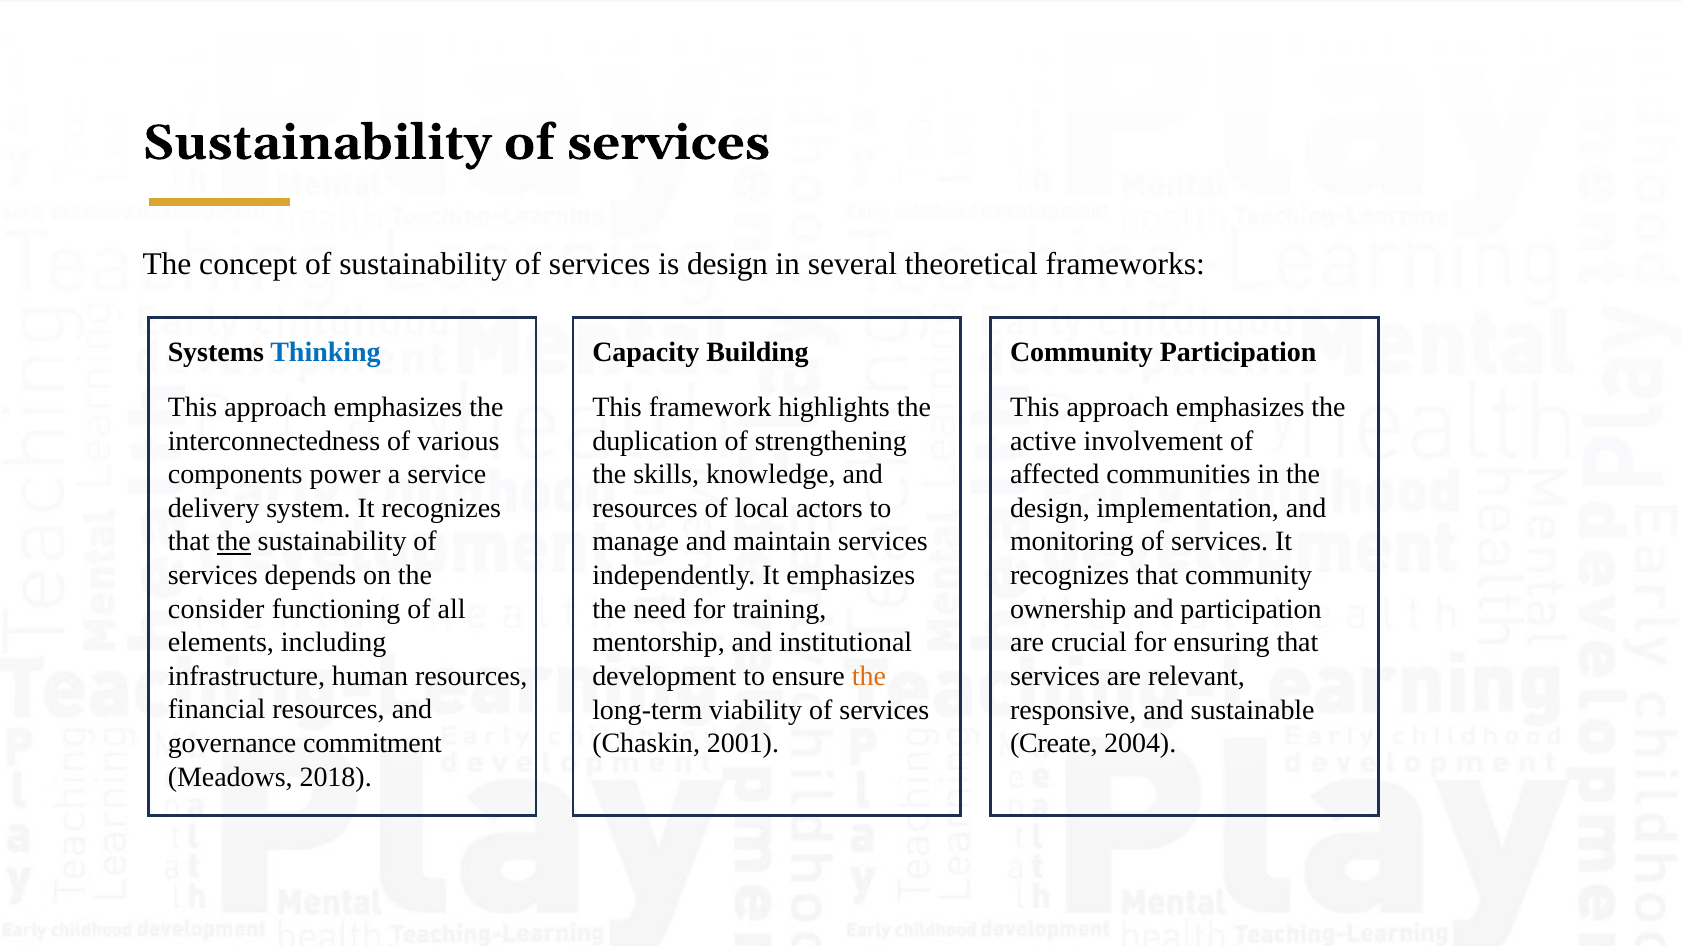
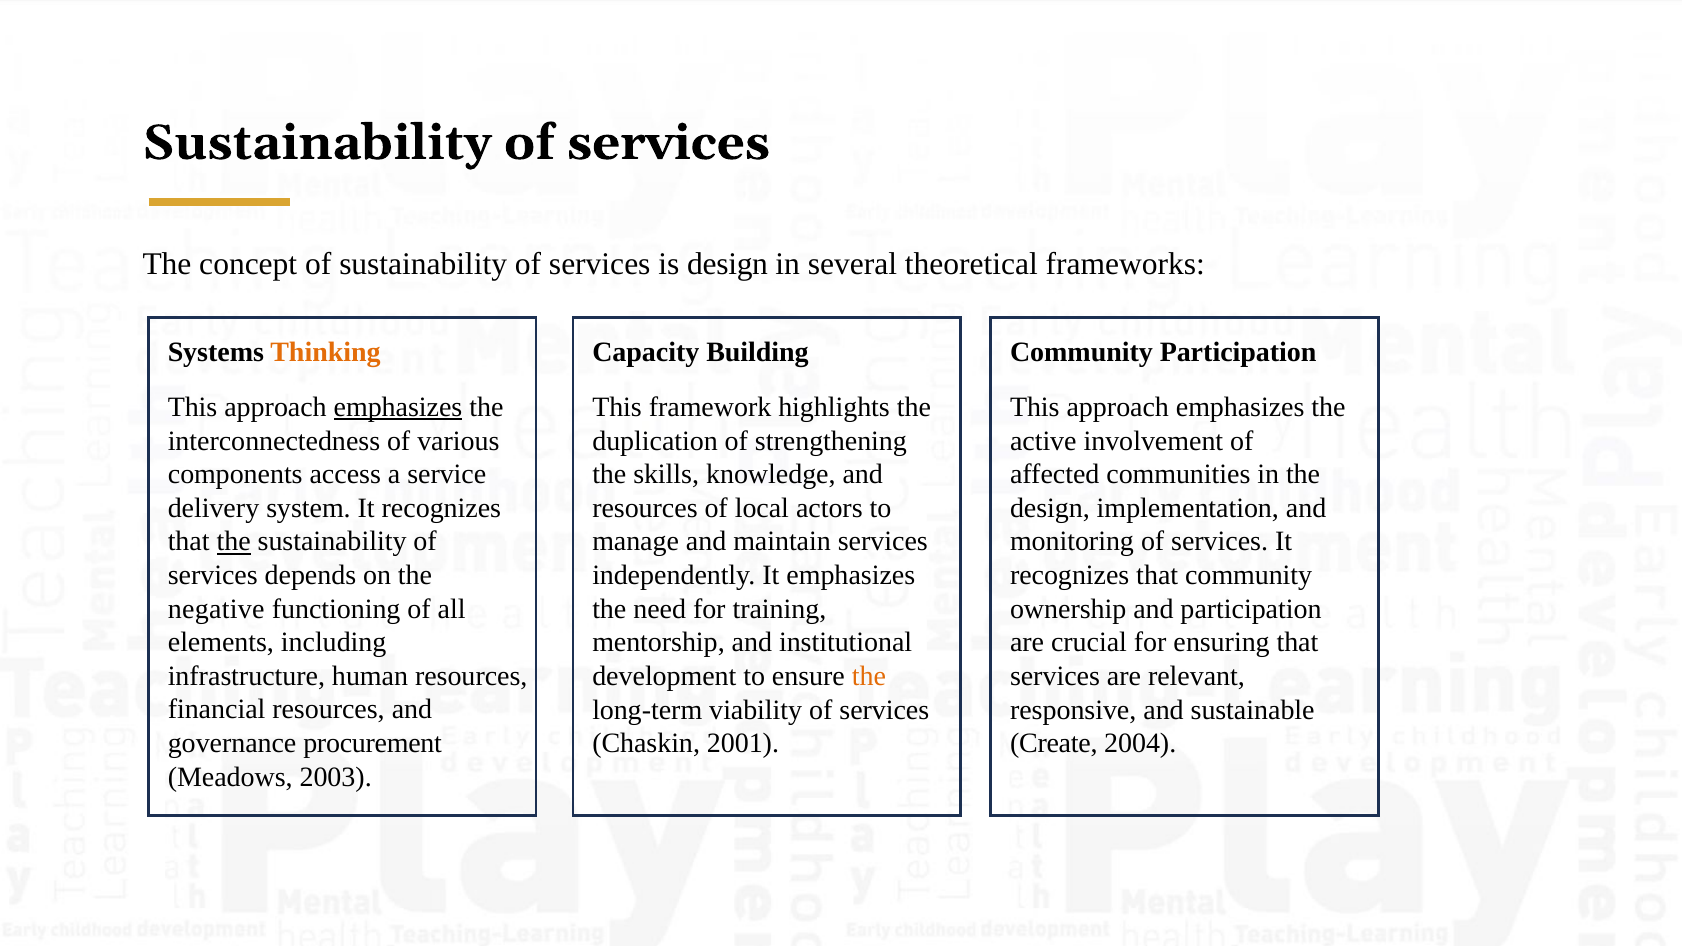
Thinking colour: blue -> orange (326, 353)
emphasizes underline: none -> present (398, 407)
power: power -> access (345, 474)
consider: consider -> negative (216, 609)
commitment: commitment -> procurement (373, 743)
2018: 2018 -> 2003 (336, 777)
